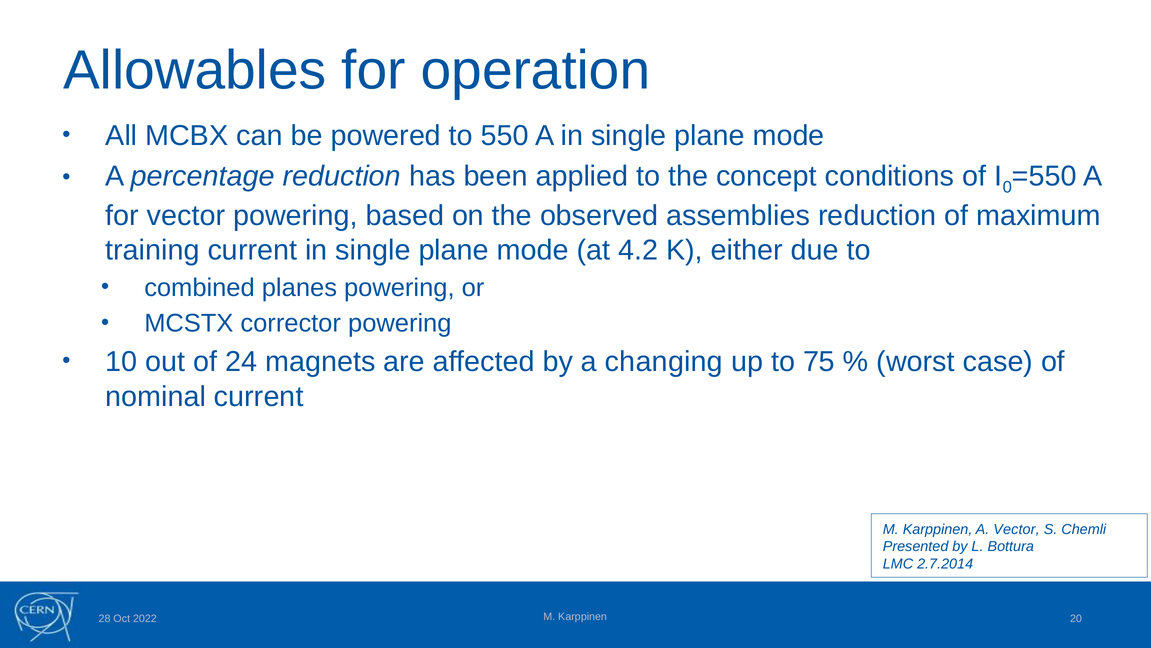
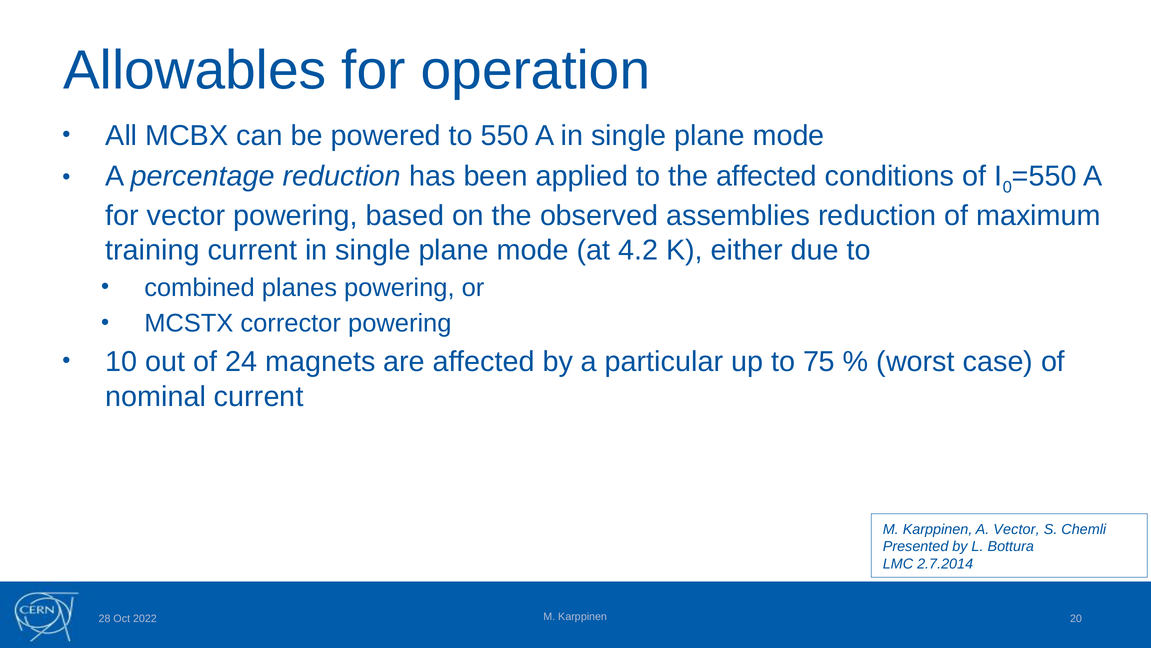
the concept: concept -> affected (767, 176)
changing: changing -> particular (664, 362)
